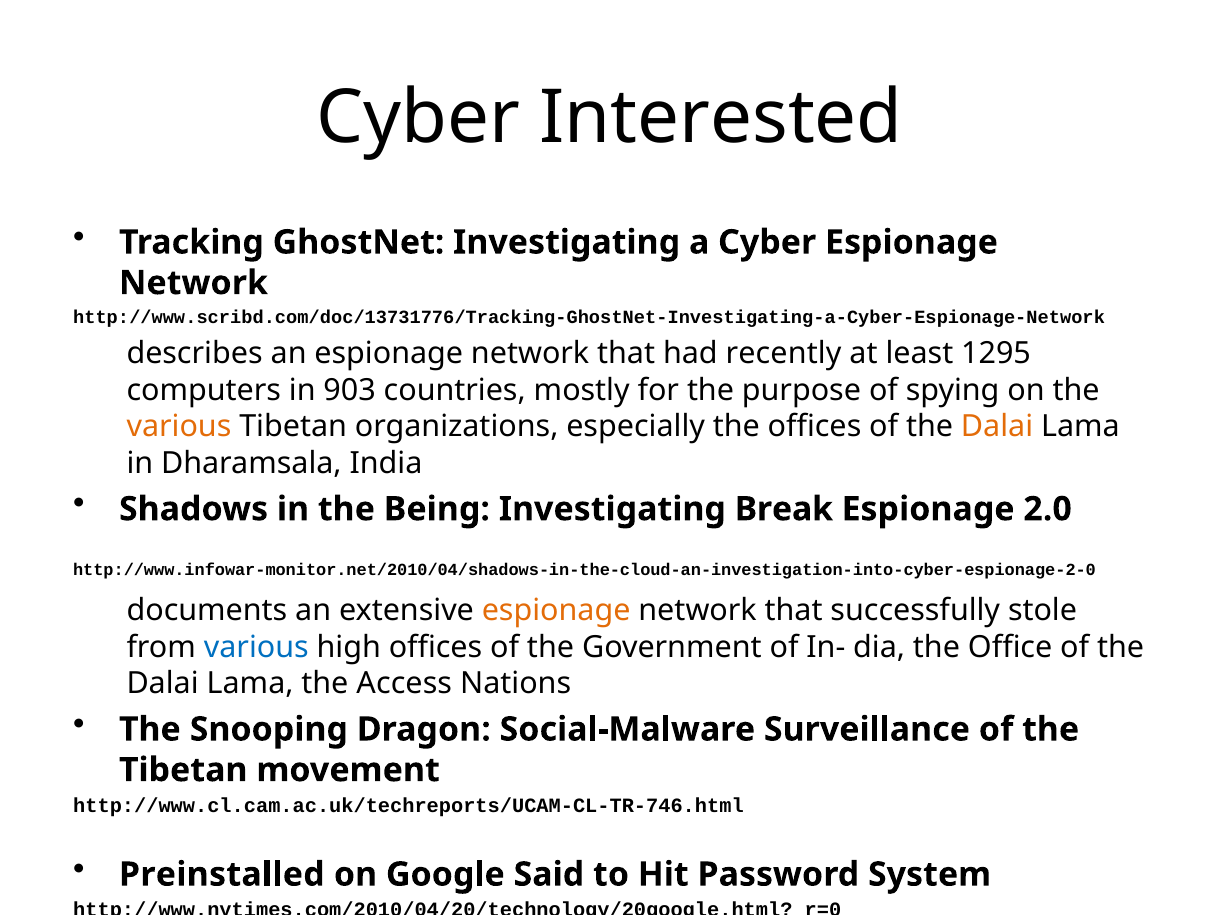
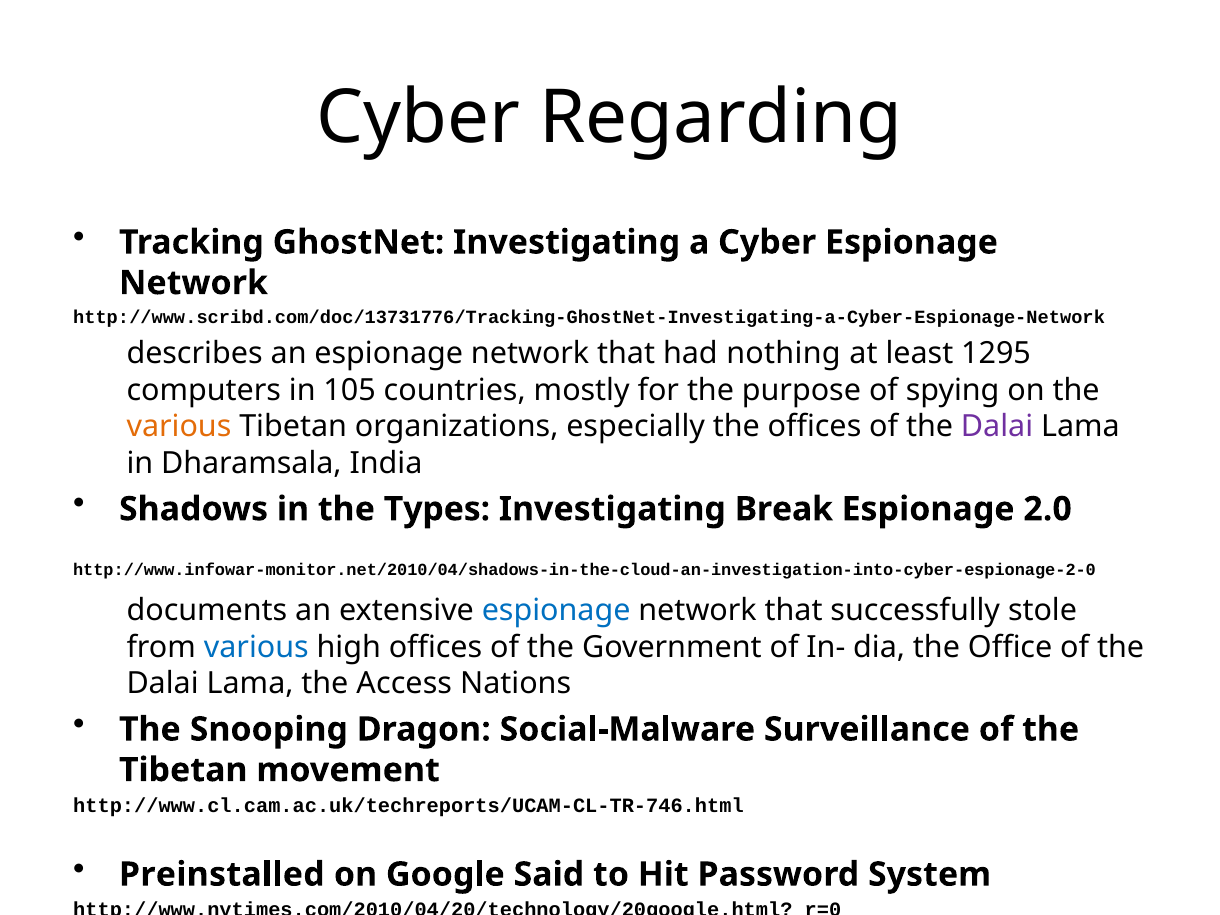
Interested: Interested -> Regarding (721, 118)
recently: recently -> nothing (783, 354)
903: 903 -> 105 (350, 390)
Dalai colour: orange -> purple (997, 427)
Being: Being -> Types (437, 509)
espionage colour: orange -> blue (556, 611)
